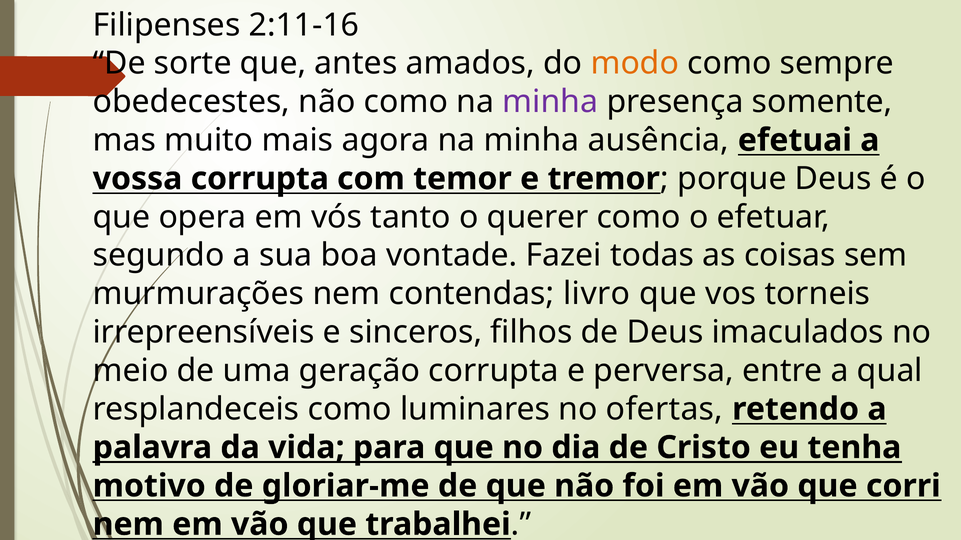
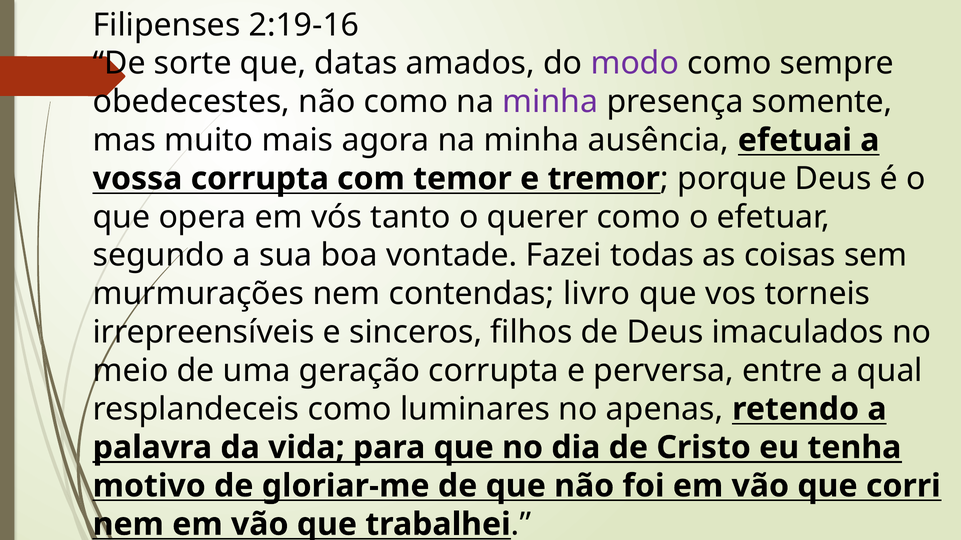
2:11-16: 2:11-16 -> 2:19-16 (304, 25)
antes: antes -> datas (356, 63)
modo colour: orange -> purple (635, 63)
ofertas: ofertas -> apenas (665, 409)
